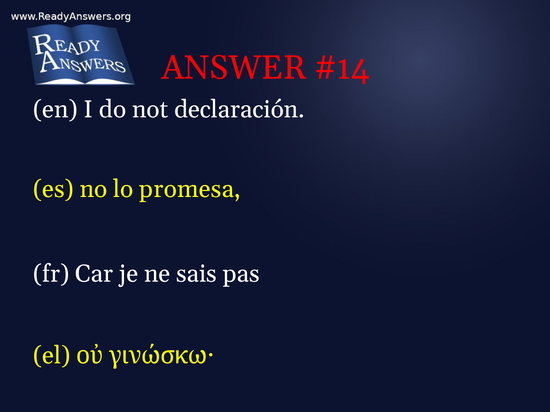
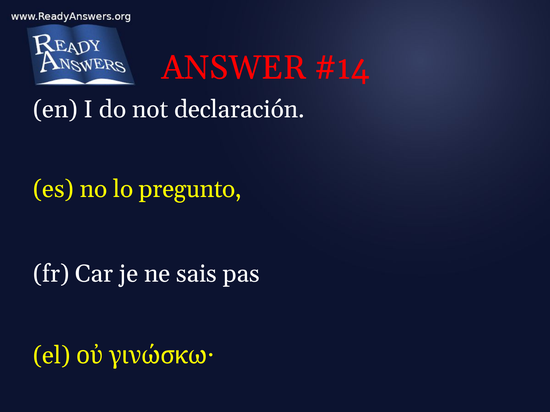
promesa: promesa -> pregunto (190, 189)
